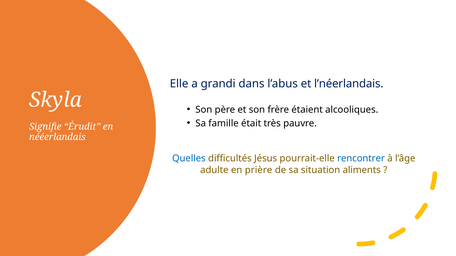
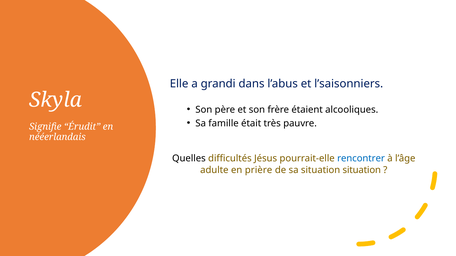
l’néerlandais: l’néerlandais -> l’saisonniers (349, 84)
Quelles colour: blue -> black (189, 159)
situation aliments: aliments -> situation (362, 170)
